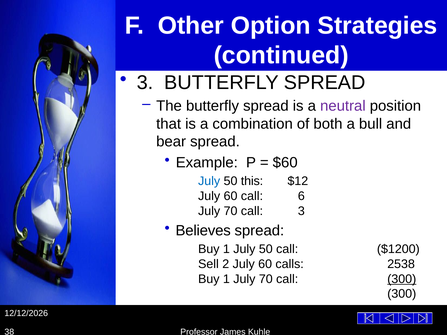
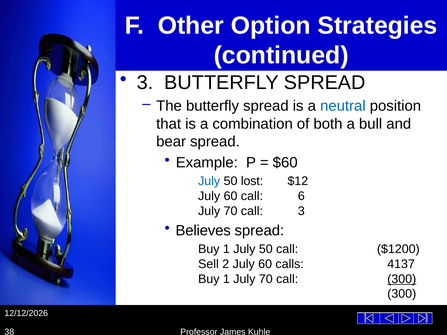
neutral colour: purple -> blue (343, 106)
this: this -> lost (252, 181)
2538: 2538 -> 4137 (401, 264)
